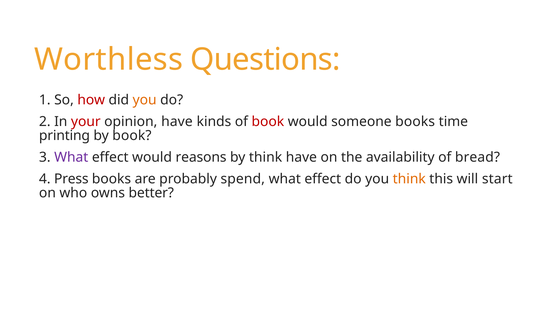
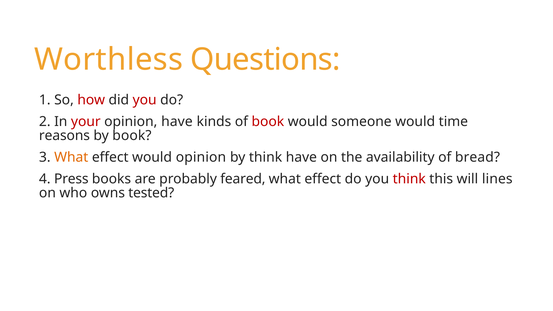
you colour: orange -> red (145, 100)
someone books: books -> would (415, 122)
printing: printing -> reasons (64, 136)
What colour: purple -> orange (71, 157)
would reasons: reasons -> opinion (201, 157)
spend: spend -> feared (243, 179)
think colour: orange -> red (409, 179)
start: start -> lines (497, 179)
better: better -> tested (151, 193)
